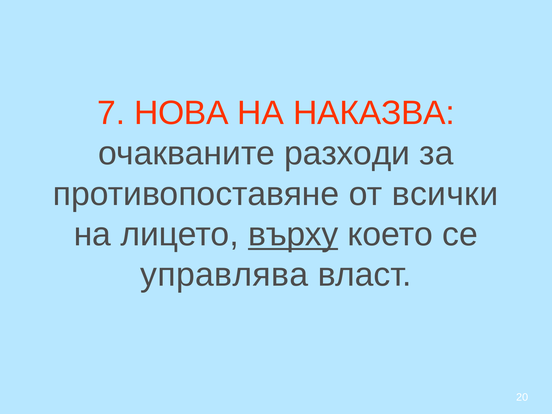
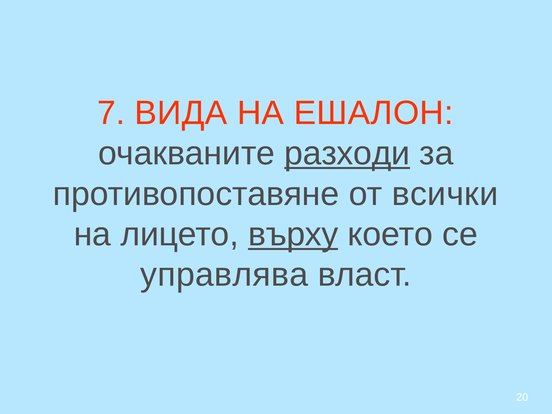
НОВА: НОВА -> ВИДА (181, 113)
НАКАЗВА: НАКАЗВА -> ЕШАЛОН (374, 113)
разходи underline: none -> present (347, 153)
